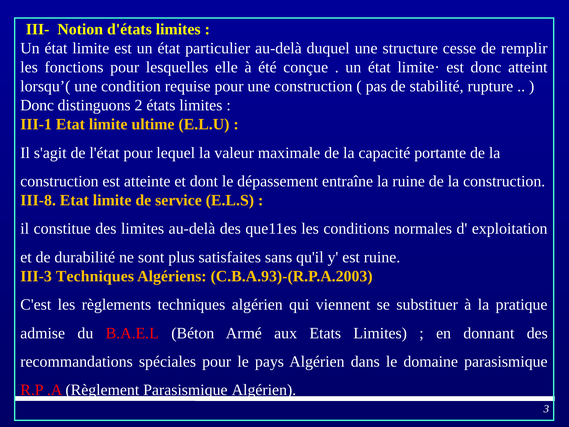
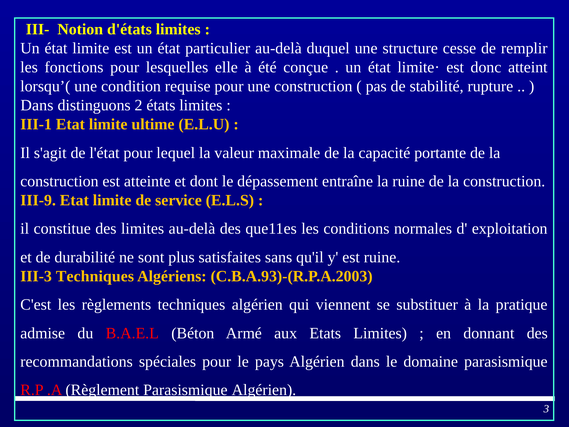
Donc: Donc -> Dans (37, 105)
III-8: III-8 -> III-9 (38, 200)
